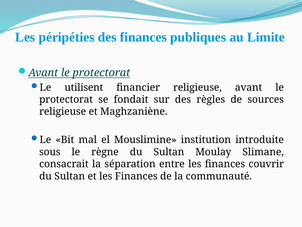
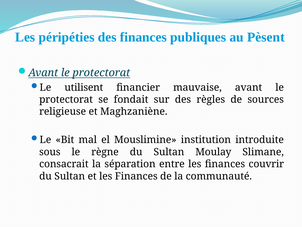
Limite: Limite -> Pèsent (266, 37)
financier religieuse: religieuse -> mauvaise (197, 87)
